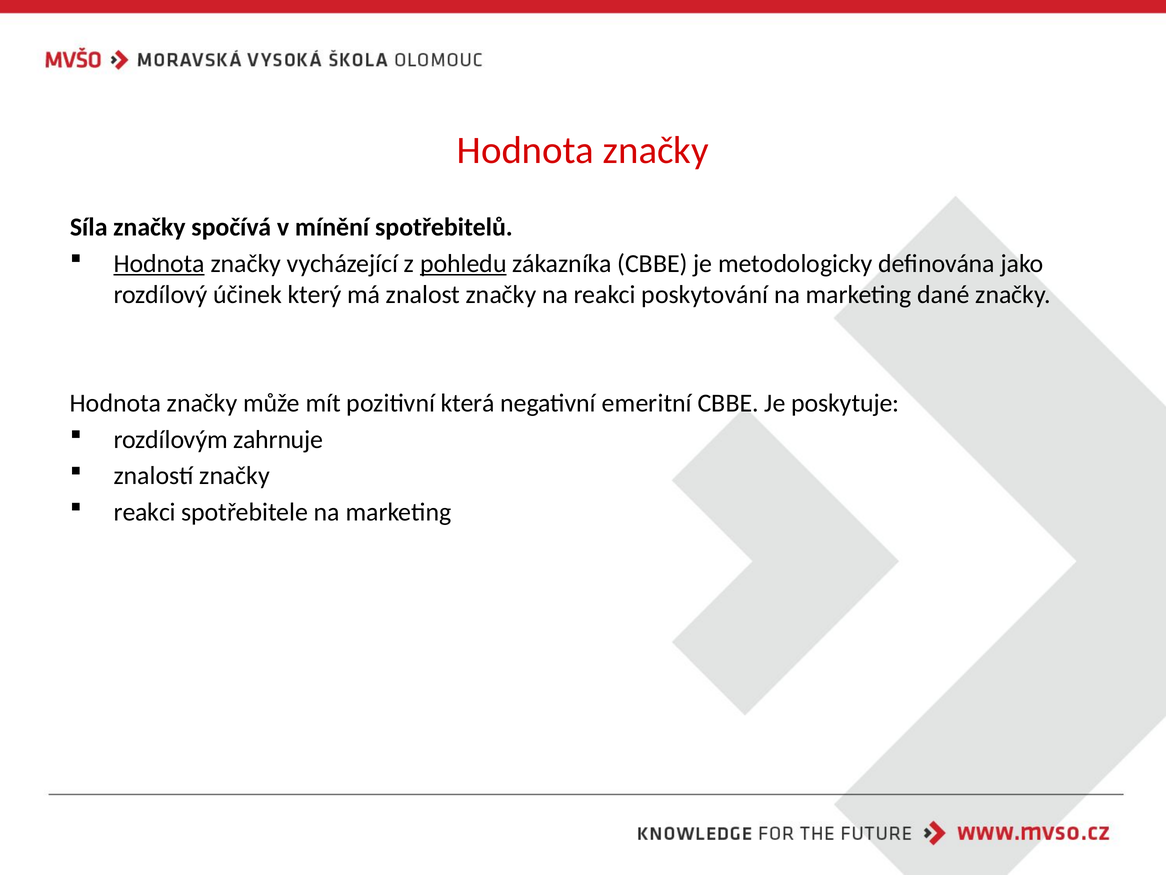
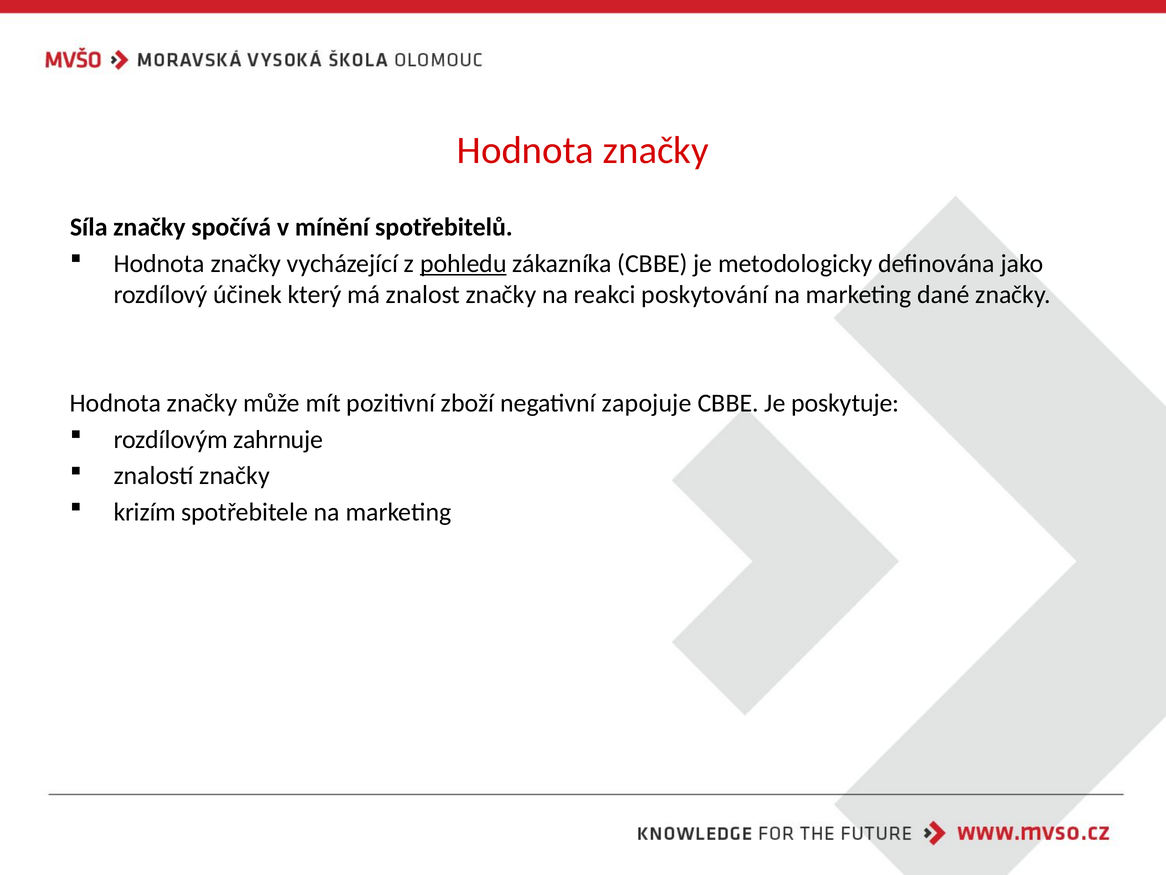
Hodnota underline: present -> none (159, 263)
která: která -> zboží (468, 403)
emeritní: emeritní -> zapojuje (647, 403)
reakci: reakci -> krizím (145, 512)
